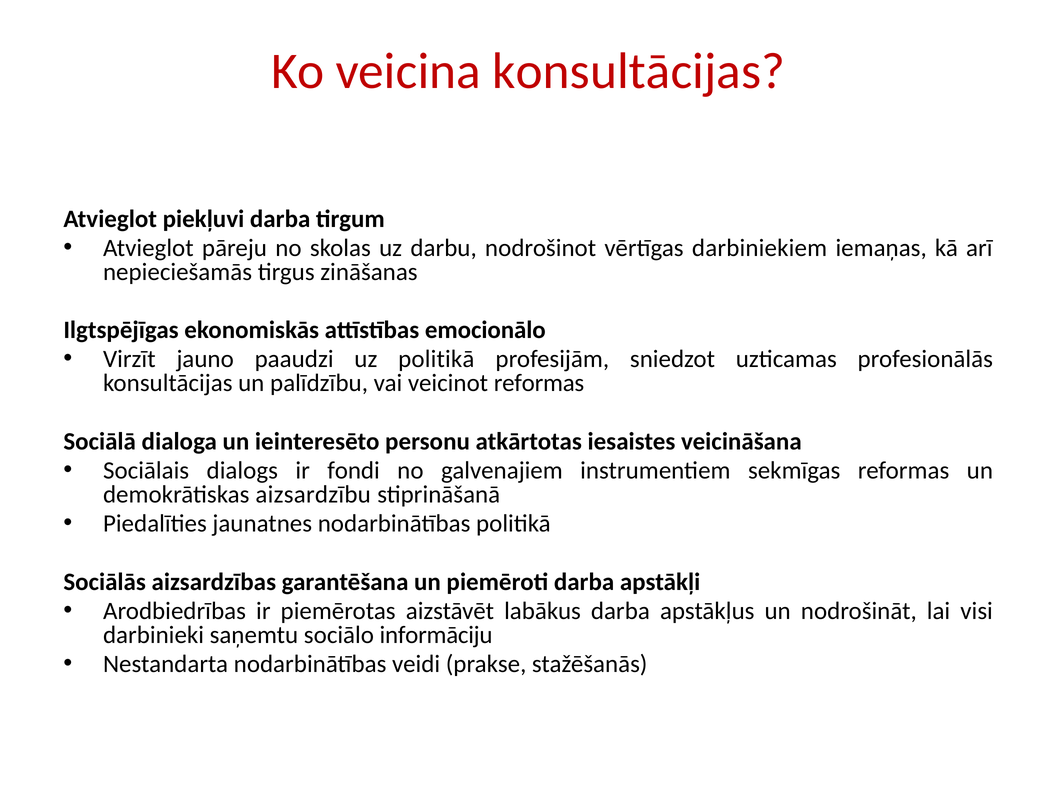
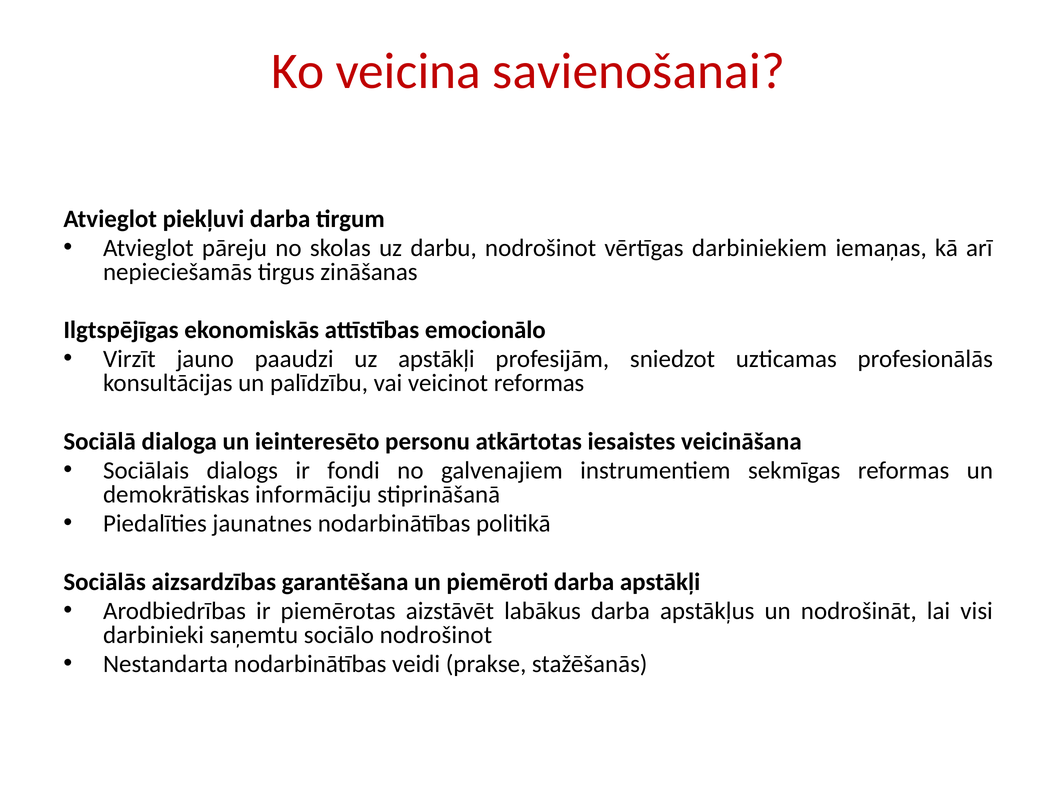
veicina konsultācijas: konsultācijas -> savienošanai (639, 71)
uz politikā: politikā -> apstākļi (436, 359)
aizsardzību: aizsardzību -> informāciju (313, 494)
sociālo informāciju: informāciju -> nodrošinot (436, 635)
